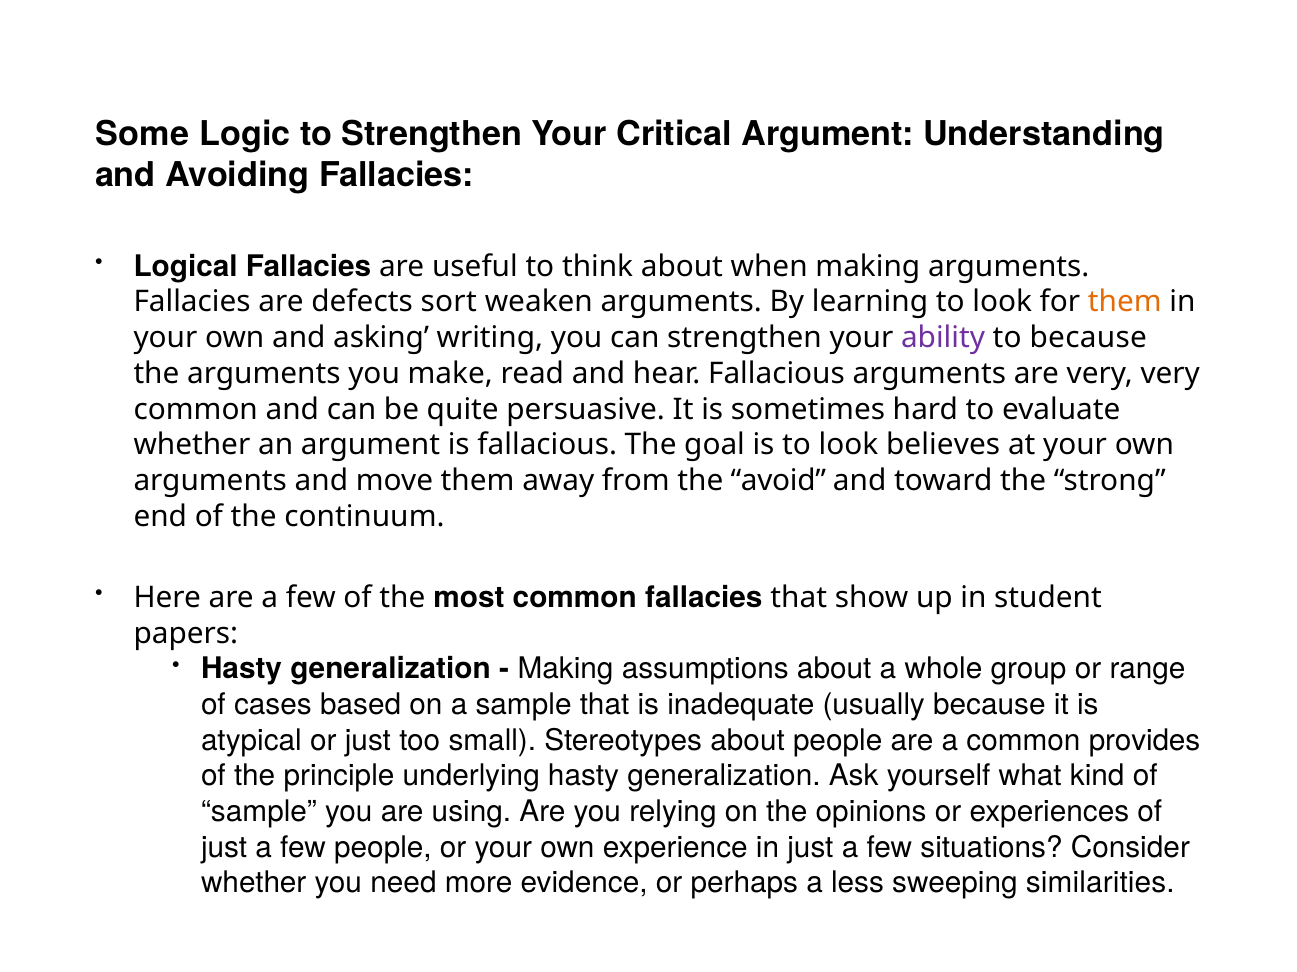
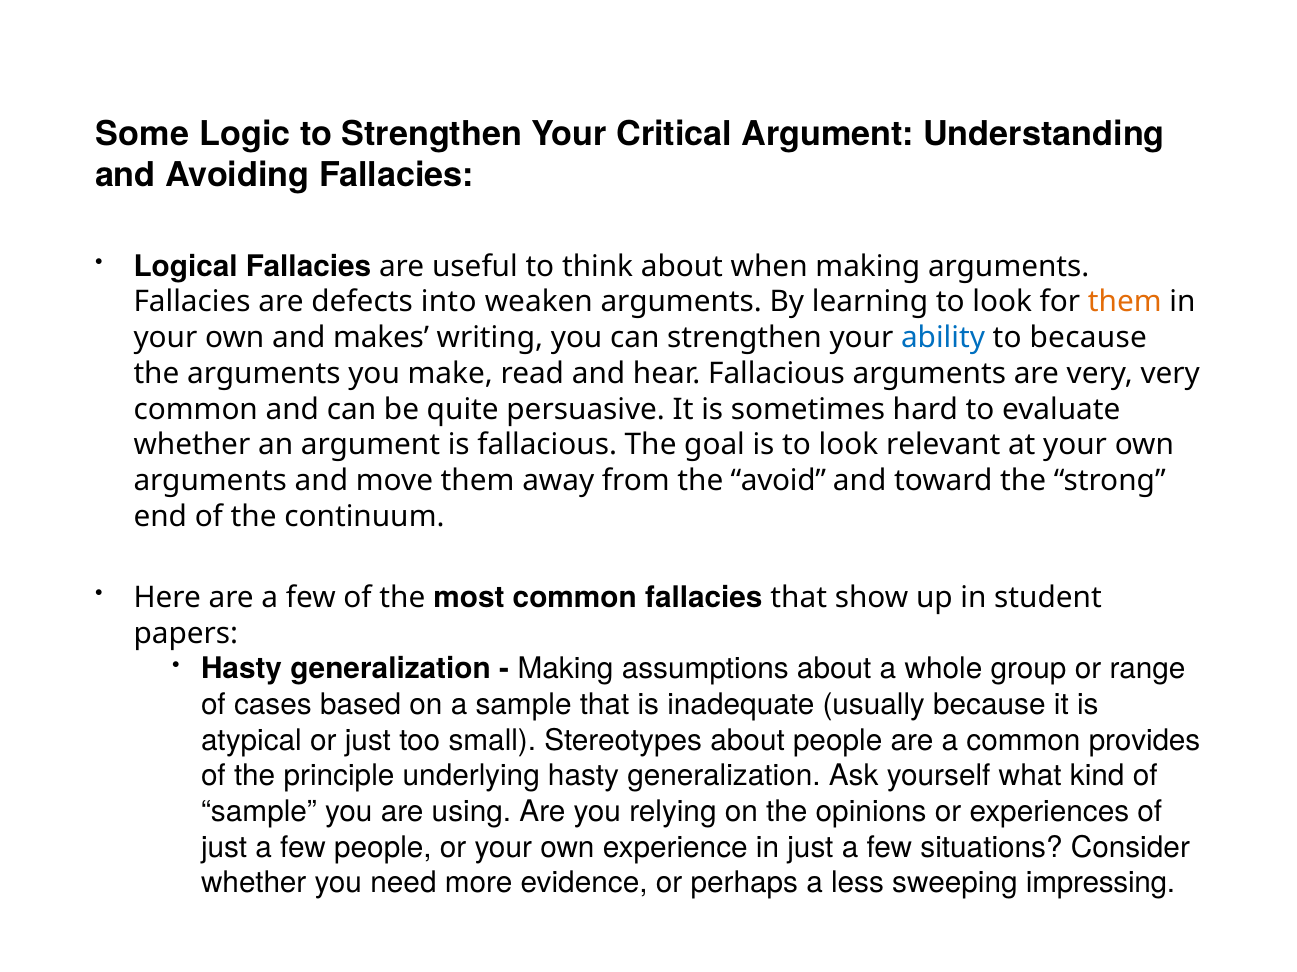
sort: sort -> into (449, 302)
asking: asking -> makes (381, 338)
ability colour: purple -> blue (943, 338)
believes: believes -> relevant (943, 445)
similarities: similarities -> impressing (1101, 884)
